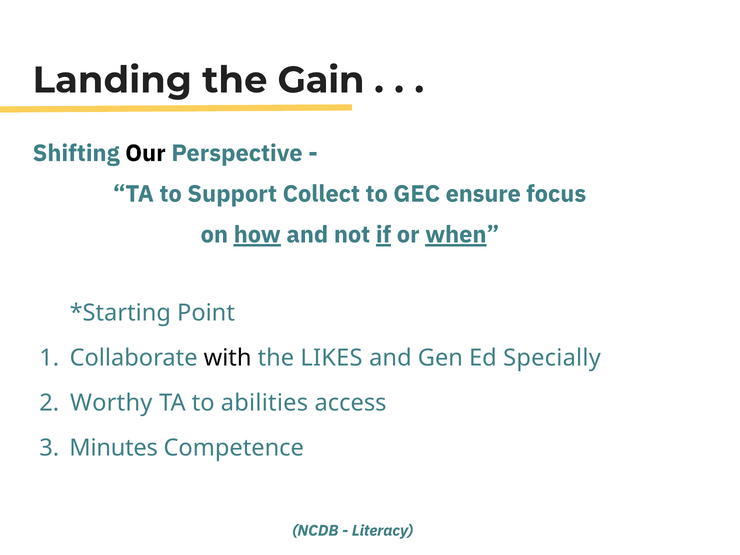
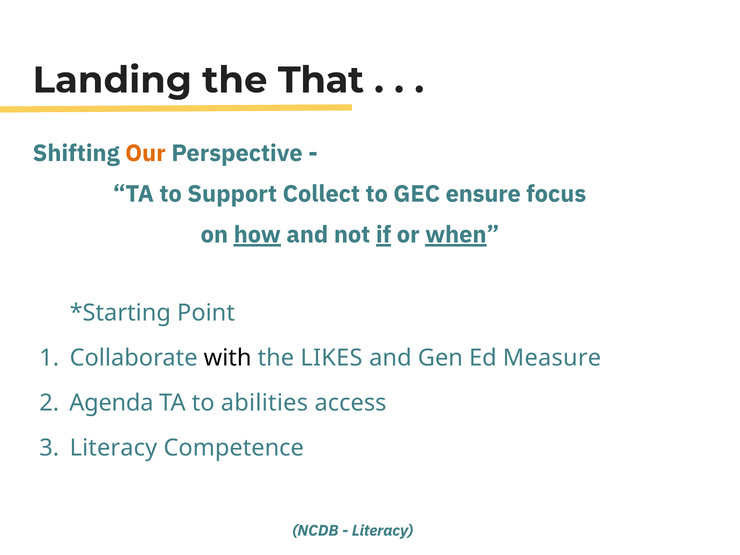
Gain: Gain -> That (321, 80)
Our colour: black -> orange (145, 153)
Specially: Specially -> Measure (552, 358)
Worthy: Worthy -> Agenda (111, 403)
Minutes: Minutes -> Literacy (113, 448)
